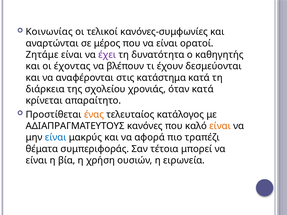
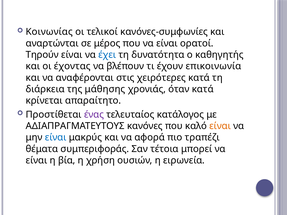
Ζητάμε: Ζητάμε -> Τηρούν (42, 55)
έχει colour: purple -> blue (107, 55)
δεσμεύονται: δεσμεύονται -> επικοινωνία (213, 66)
κατάστημα: κατάστημα -> χειρότερες (161, 78)
σχολείου: σχολείου -> μάθησης (105, 89)
ένας colour: orange -> purple (94, 115)
